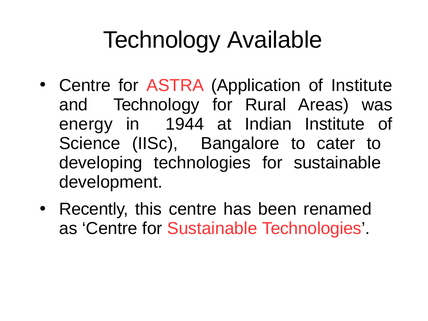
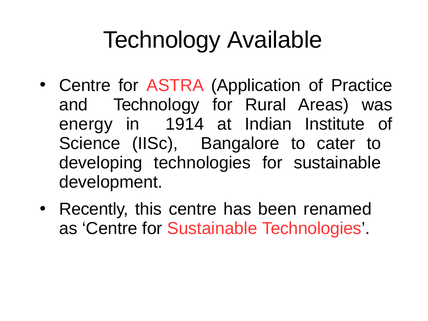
of Institute: Institute -> Practice (362, 85)
1944: 1944 -> 1914 (185, 124)
